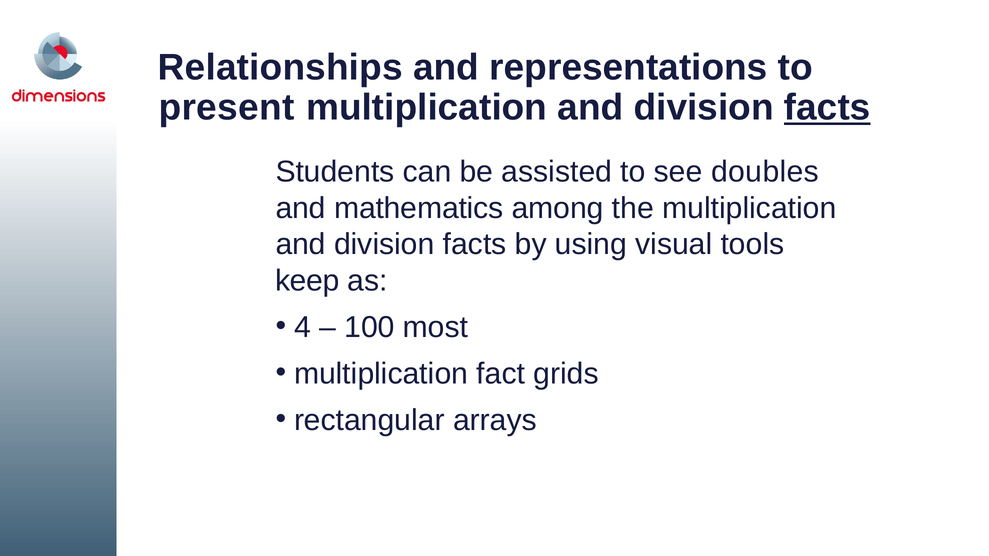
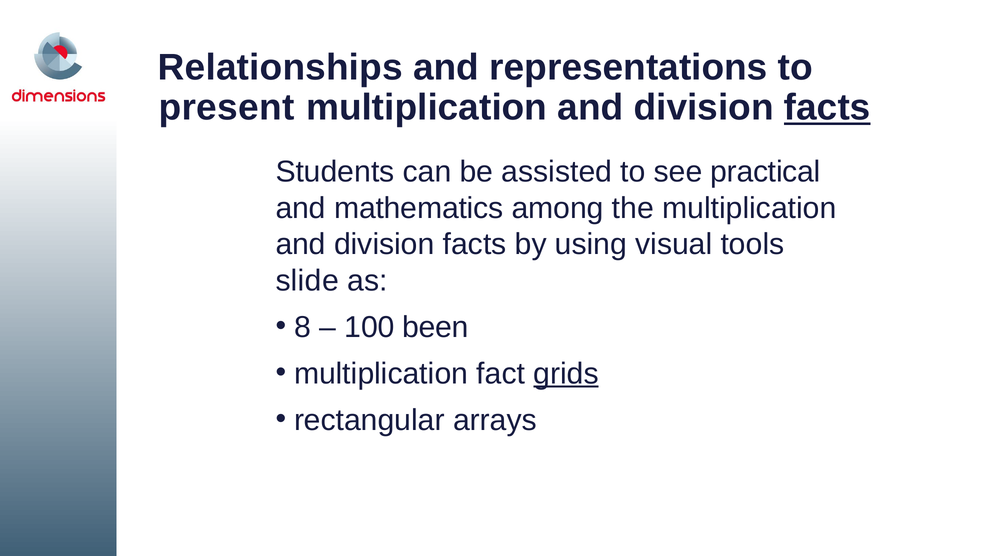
doubles: doubles -> practical (765, 172)
keep: keep -> slide (307, 281)
4: 4 -> 8 (302, 327)
most: most -> been (436, 327)
grids underline: none -> present (566, 374)
